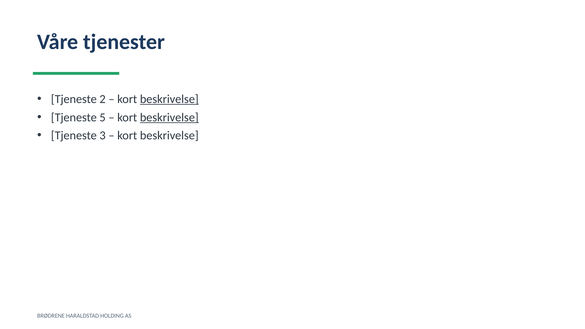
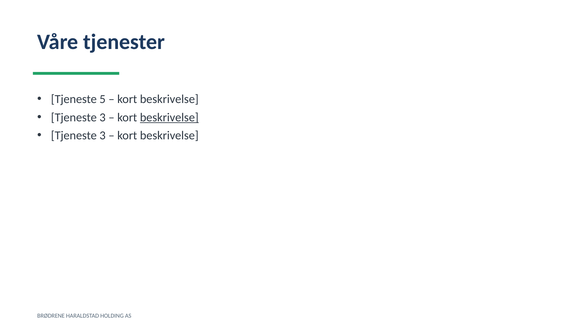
2: 2 -> 5 (103, 99)
beskrivelse underline: present -> none (169, 99)
5: 5 -> 3 (103, 117)
